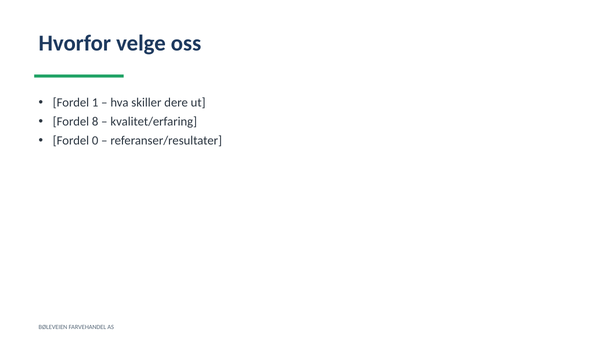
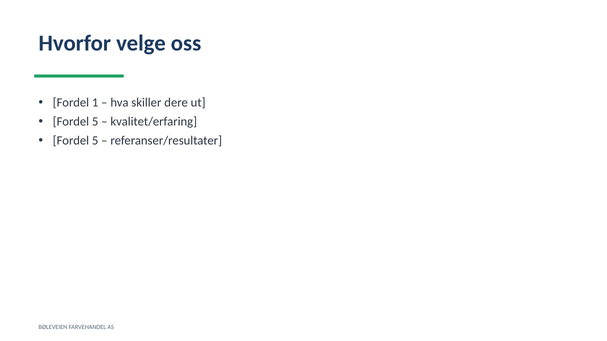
8: 8 -> 5 (95, 122)
0: 0 -> 5 (95, 141)
